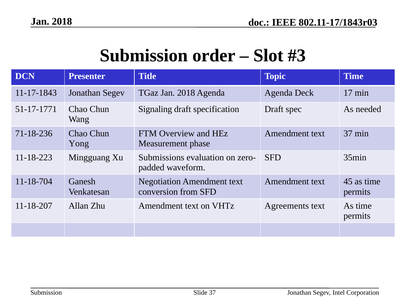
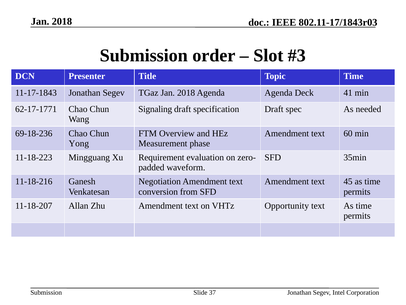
17: 17 -> 41 (348, 93)
51-17-1771: 51-17-1771 -> 62-17-1771 (36, 109)
71-18-236: 71-18-236 -> 69-18-236 (34, 133)
text 37: 37 -> 60 (348, 133)
Submissions: Submissions -> Requirement (161, 157)
11-18-704: 11-18-704 -> 11-18-216 (34, 181)
Agreements: Agreements -> Opportunity (287, 205)
